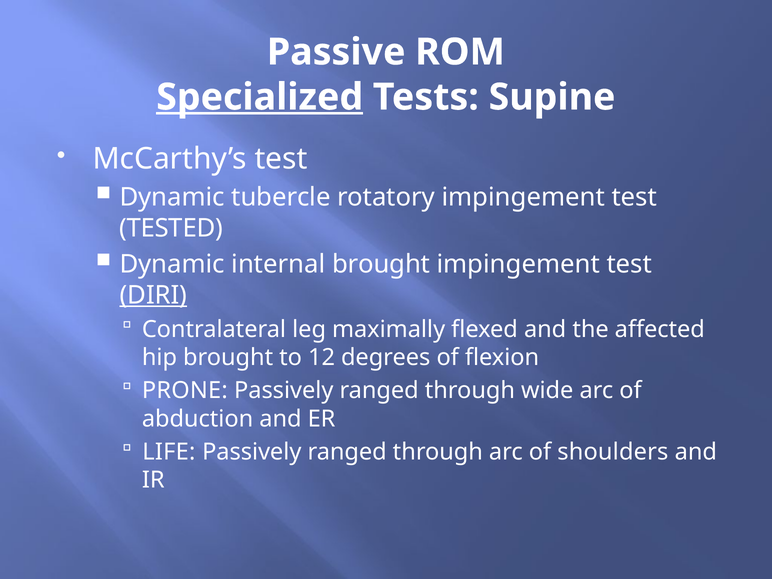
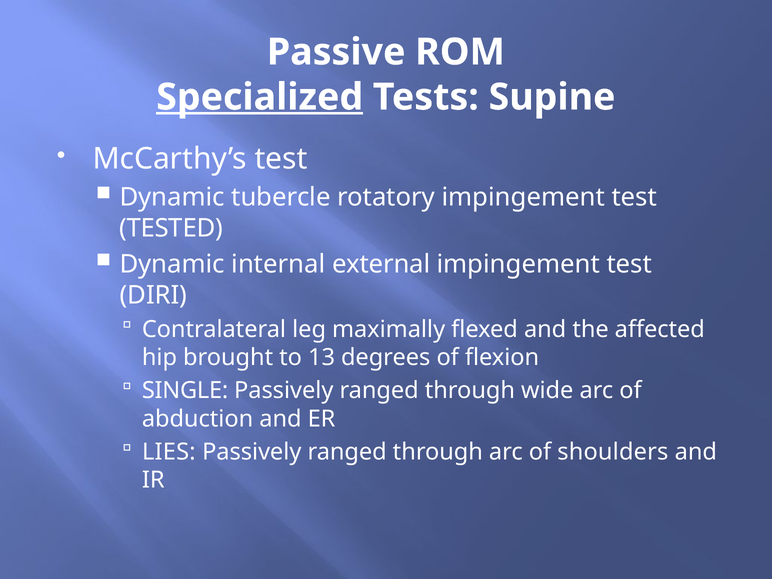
internal brought: brought -> external (381, 264)
DIRI underline: present -> none (153, 295)
12: 12 -> 13 (322, 358)
PRONE: PRONE -> SINGLE (185, 391)
LIFE: LIFE -> LIES (169, 452)
